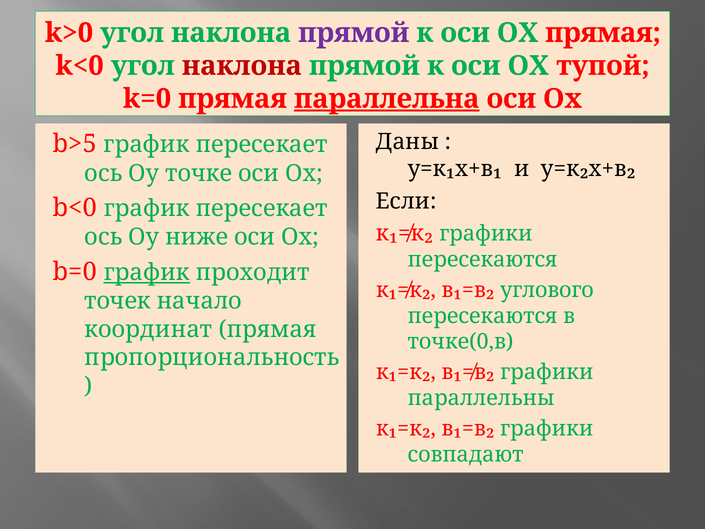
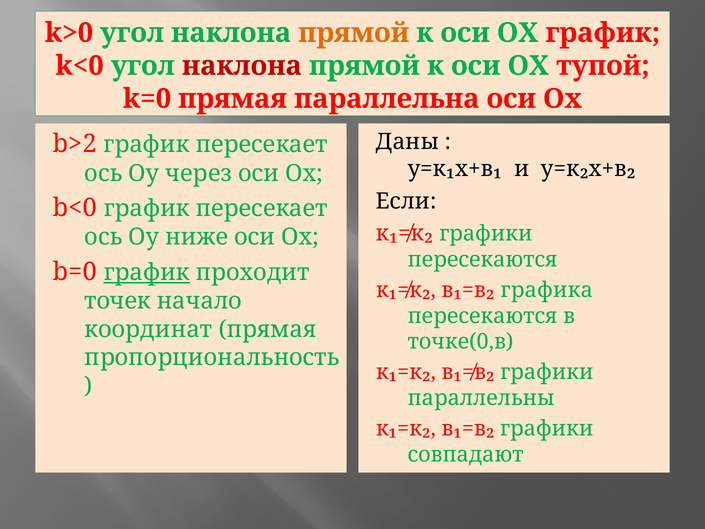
прямой colour: purple -> orange (354, 33)
ОХ прямая: прямая -> график (603, 33)
параллельна underline: present -> none (387, 99)
b>5: b>5 -> b>2 (75, 144)
точке: точке -> через (199, 173)
углового: углового -> графика (547, 290)
